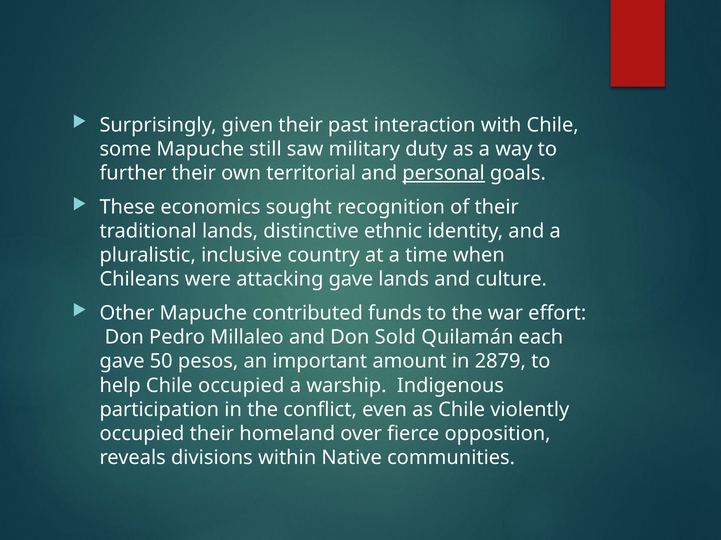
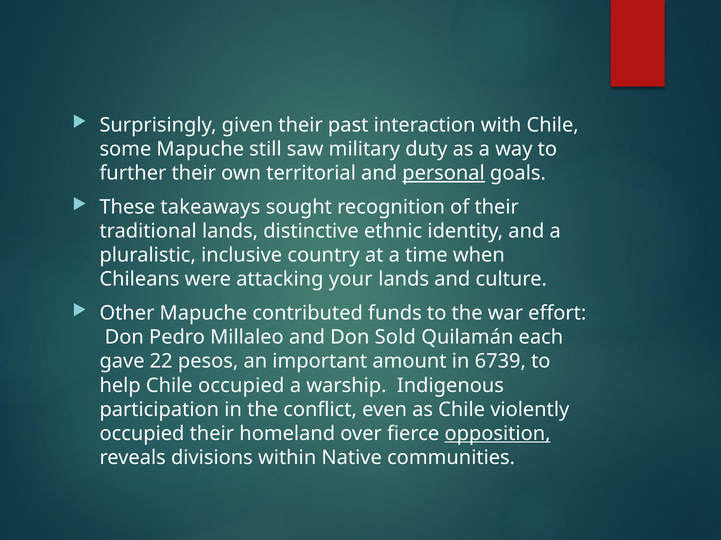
economics: economics -> takeaways (210, 207)
attacking gave: gave -> your (351, 280)
50: 50 -> 22 (161, 362)
2879: 2879 -> 6739 (500, 362)
opposition underline: none -> present (498, 434)
